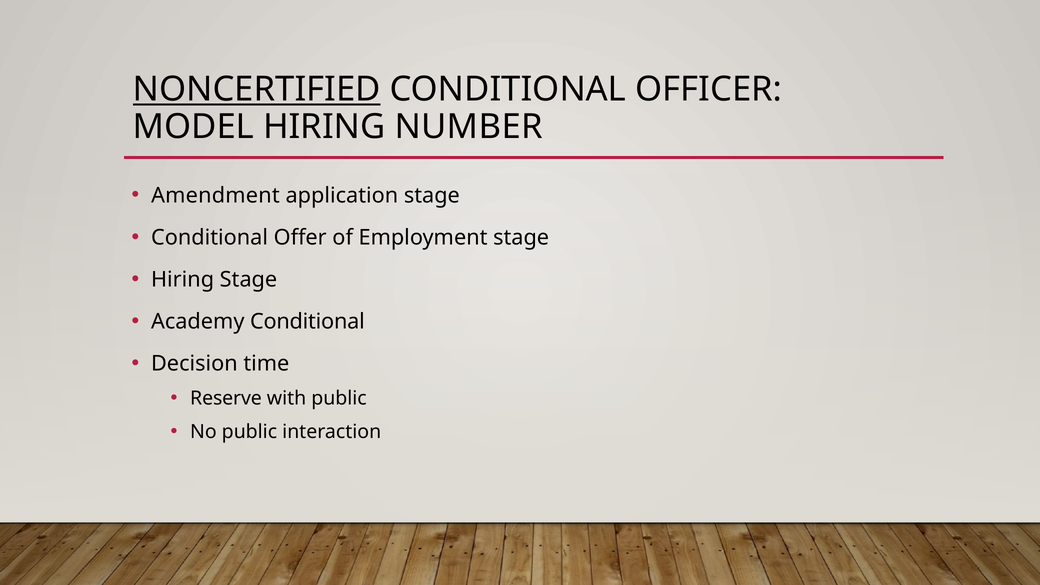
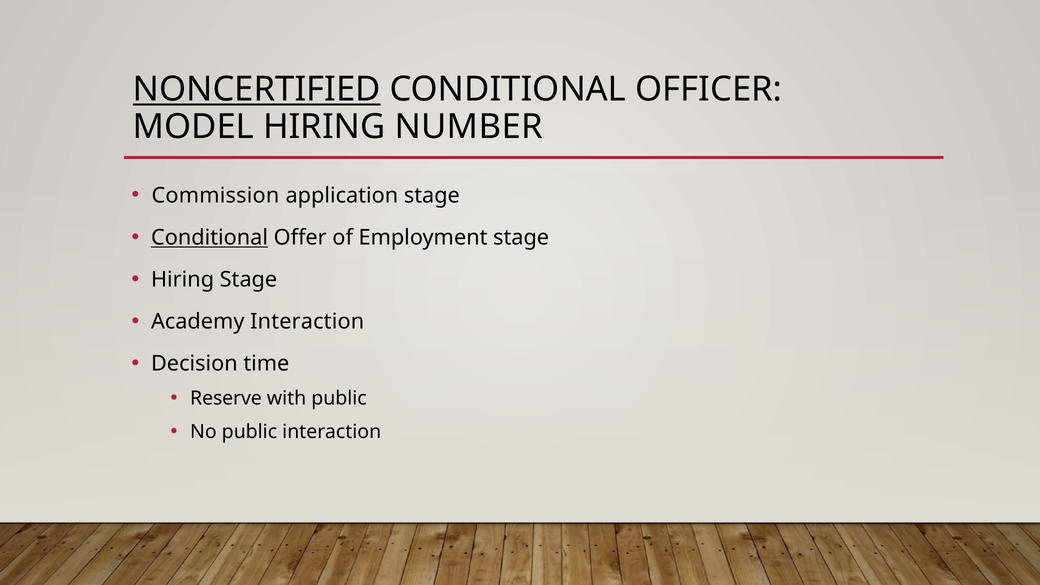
Amendment: Amendment -> Commission (215, 196)
Conditional underline: none -> present (210, 238)
Academy Conditional: Conditional -> Interaction (307, 322)
